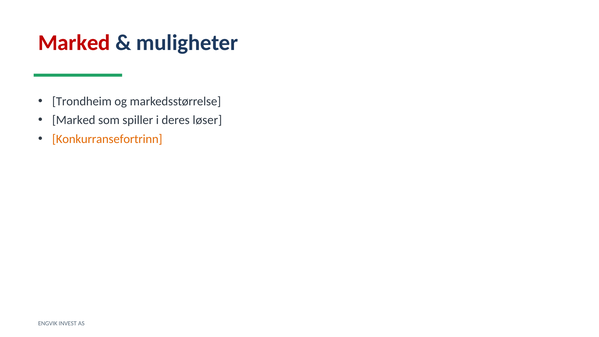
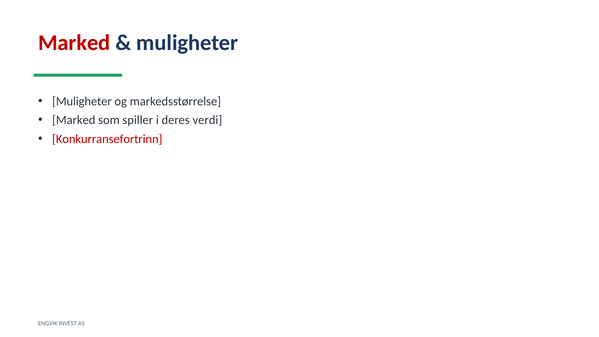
Trondheim: Trondheim -> Muligheter (82, 101)
løser: løser -> verdi (207, 120)
Konkurransefortrinn colour: orange -> red (107, 139)
